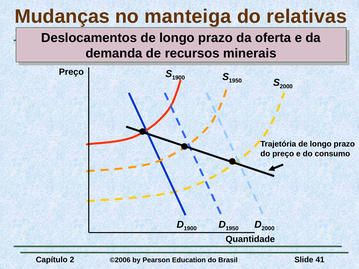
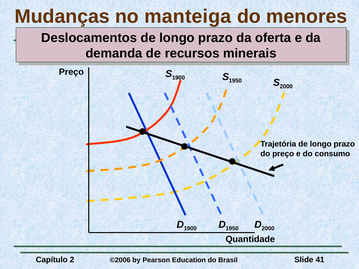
relativas: relativas -> menores (307, 16)
